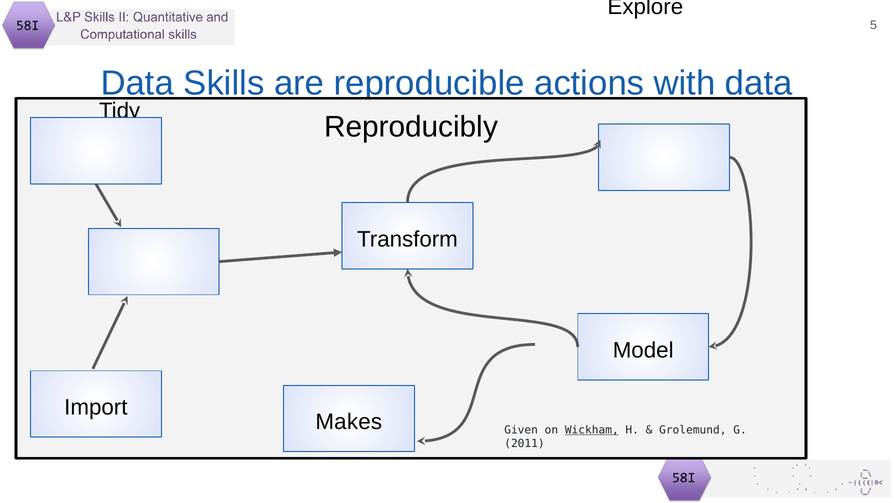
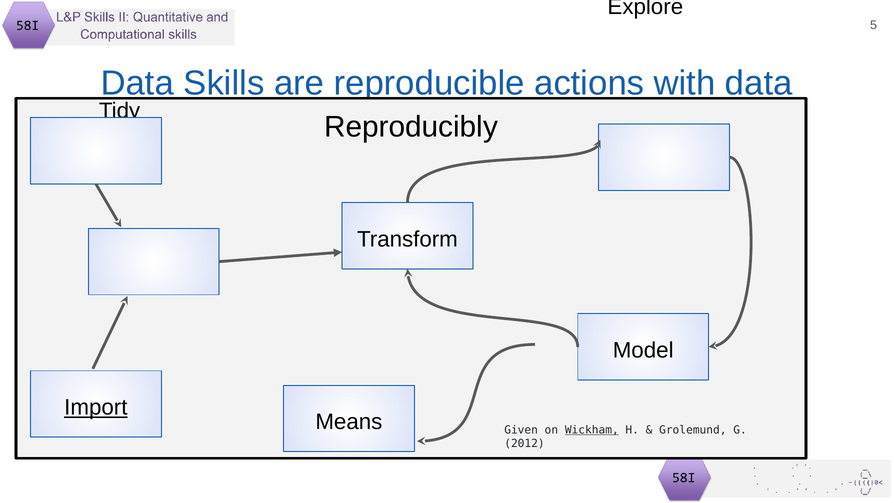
Import underline: none -> present (96, 407)
Makes: Makes -> Means (349, 422)
2011: 2011 -> 2012 (524, 443)
